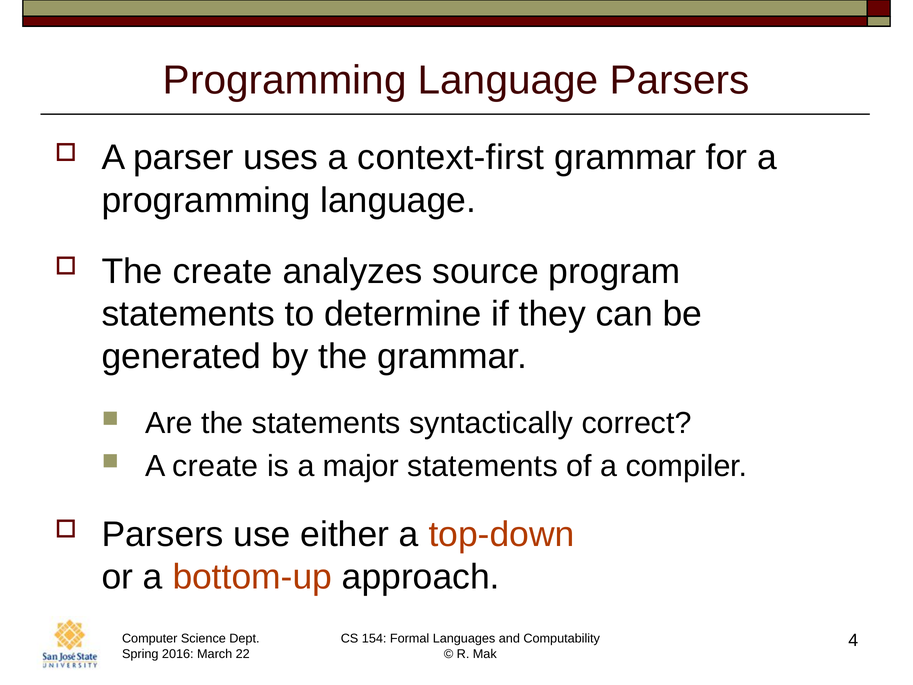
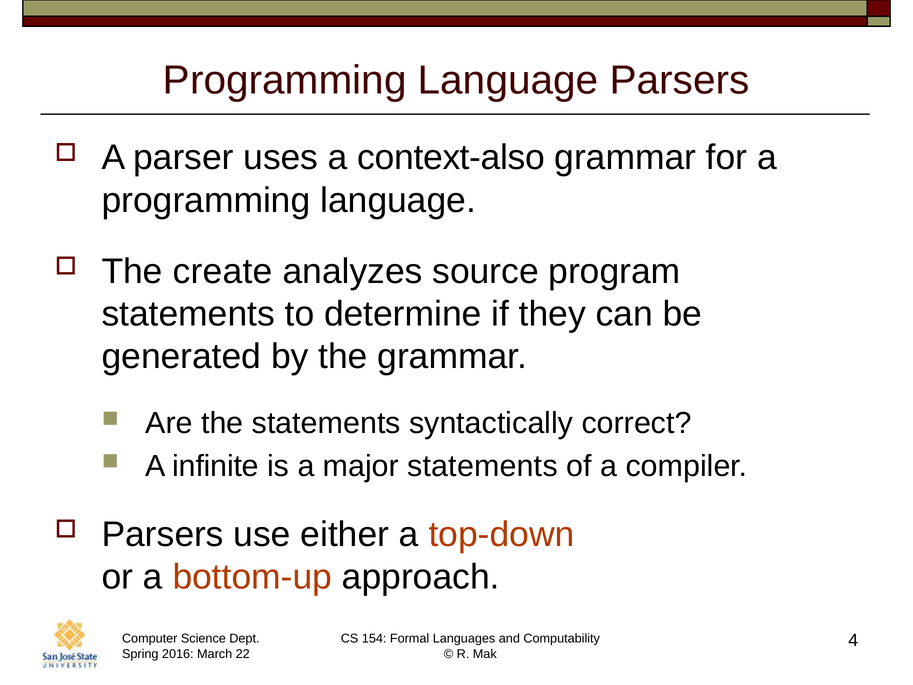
context-first: context-first -> context-also (451, 158)
A create: create -> infinite (216, 466)
